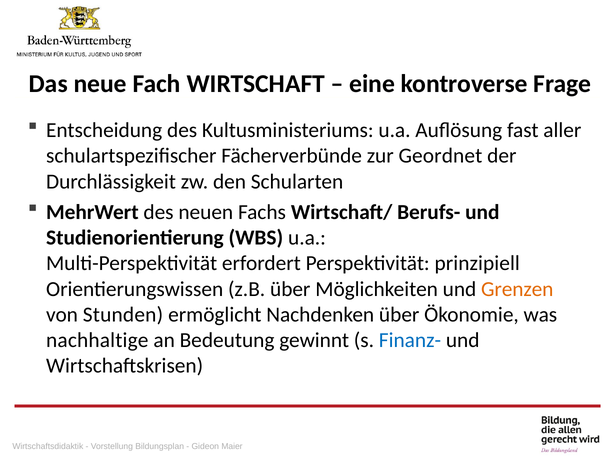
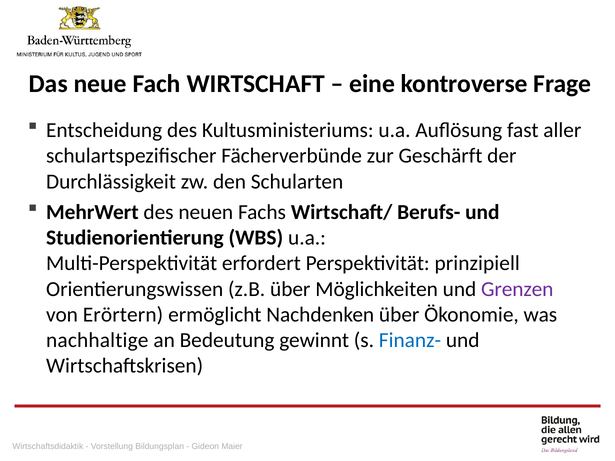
Geordnet: Geordnet -> Geschärft (440, 156)
Grenzen colour: orange -> purple (517, 289)
Stunden: Stunden -> Erörtern (123, 315)
